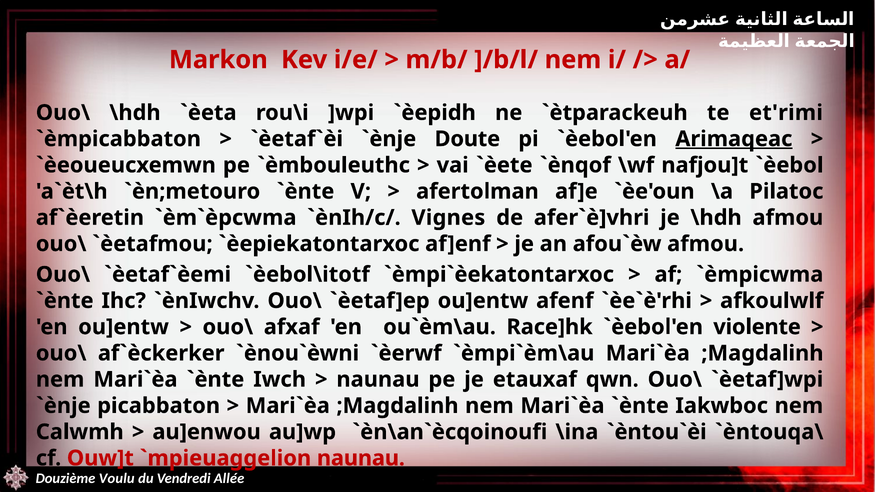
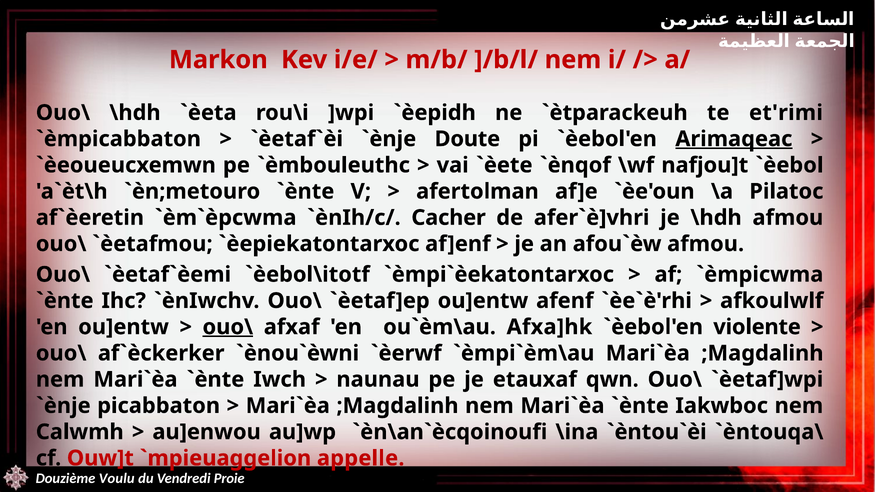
Vignes: Vignes -> Cacher (449, 218)
ouo\ underline: none -> present (228, 327)
Race]hk: Race]hk -> Afxa]hk (549, 327)
naunau: naunau -> appelle (361, 458)
Allée: Allée -> Proie (229, 479)
